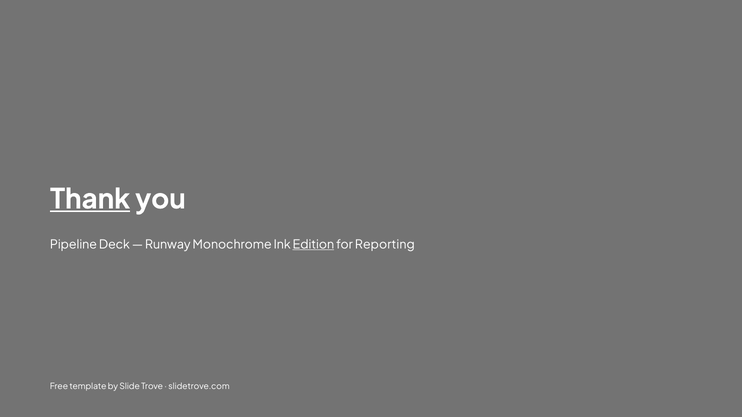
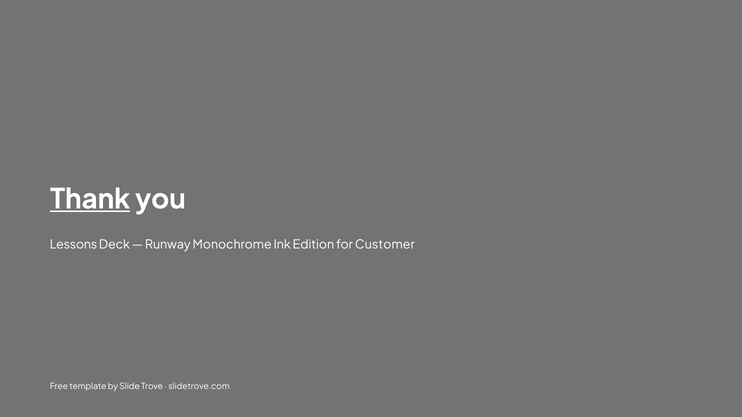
Pipeline: Pipeline -> Lessons (73, 245)
Edition underline: present -> none (313, 245)
Reporting: Reporting -> Customer (385, 245)
